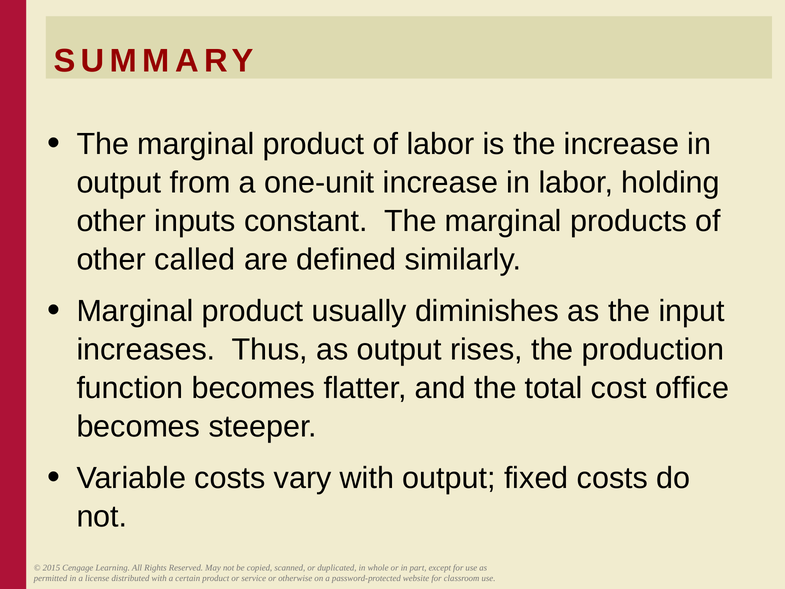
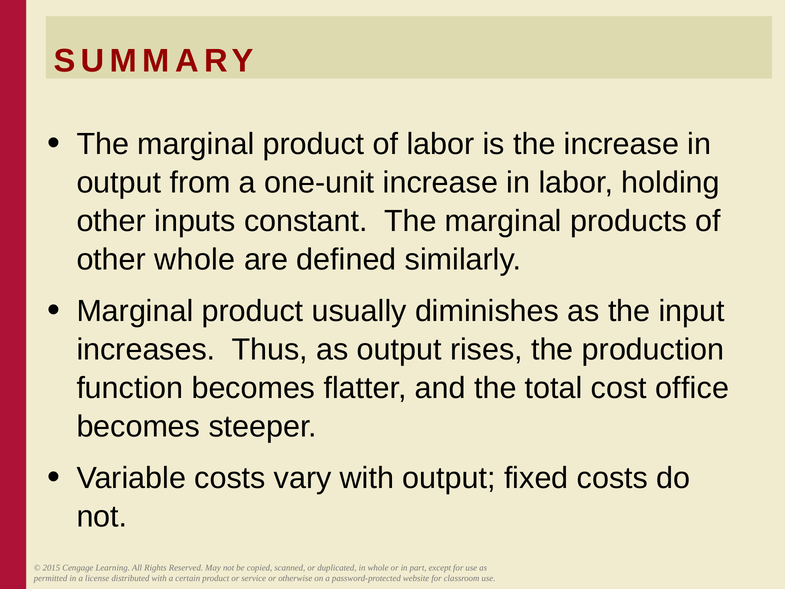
other called: called -> whole (195, 259)
